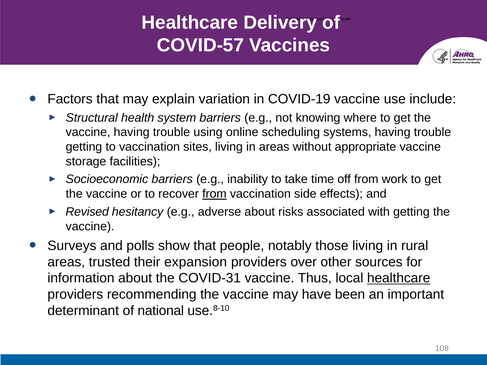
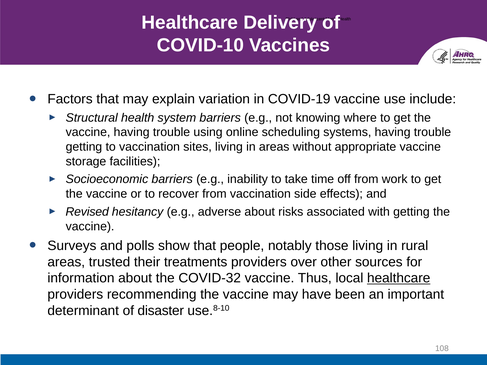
COVID-57: COVID-57 -> COVID-10 (200, 45)
from underline: present -> none (214, 194)
expansion: expansion -> treatments (196, 262)
COVID-31: COVID-31 -> COVID-32 (210, 278)
national: national -> disaster (161, 311)
